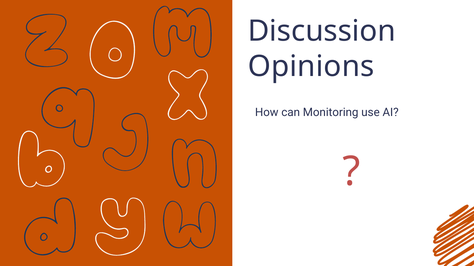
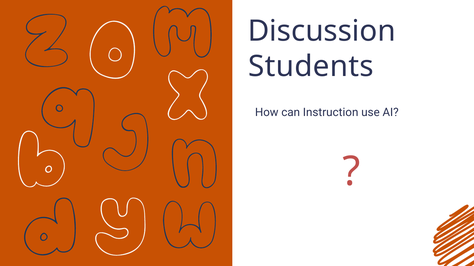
Opinions: Opinions -> Students (311, 67)
Monitoring: Monitoring -> Instruction (331, 113)
